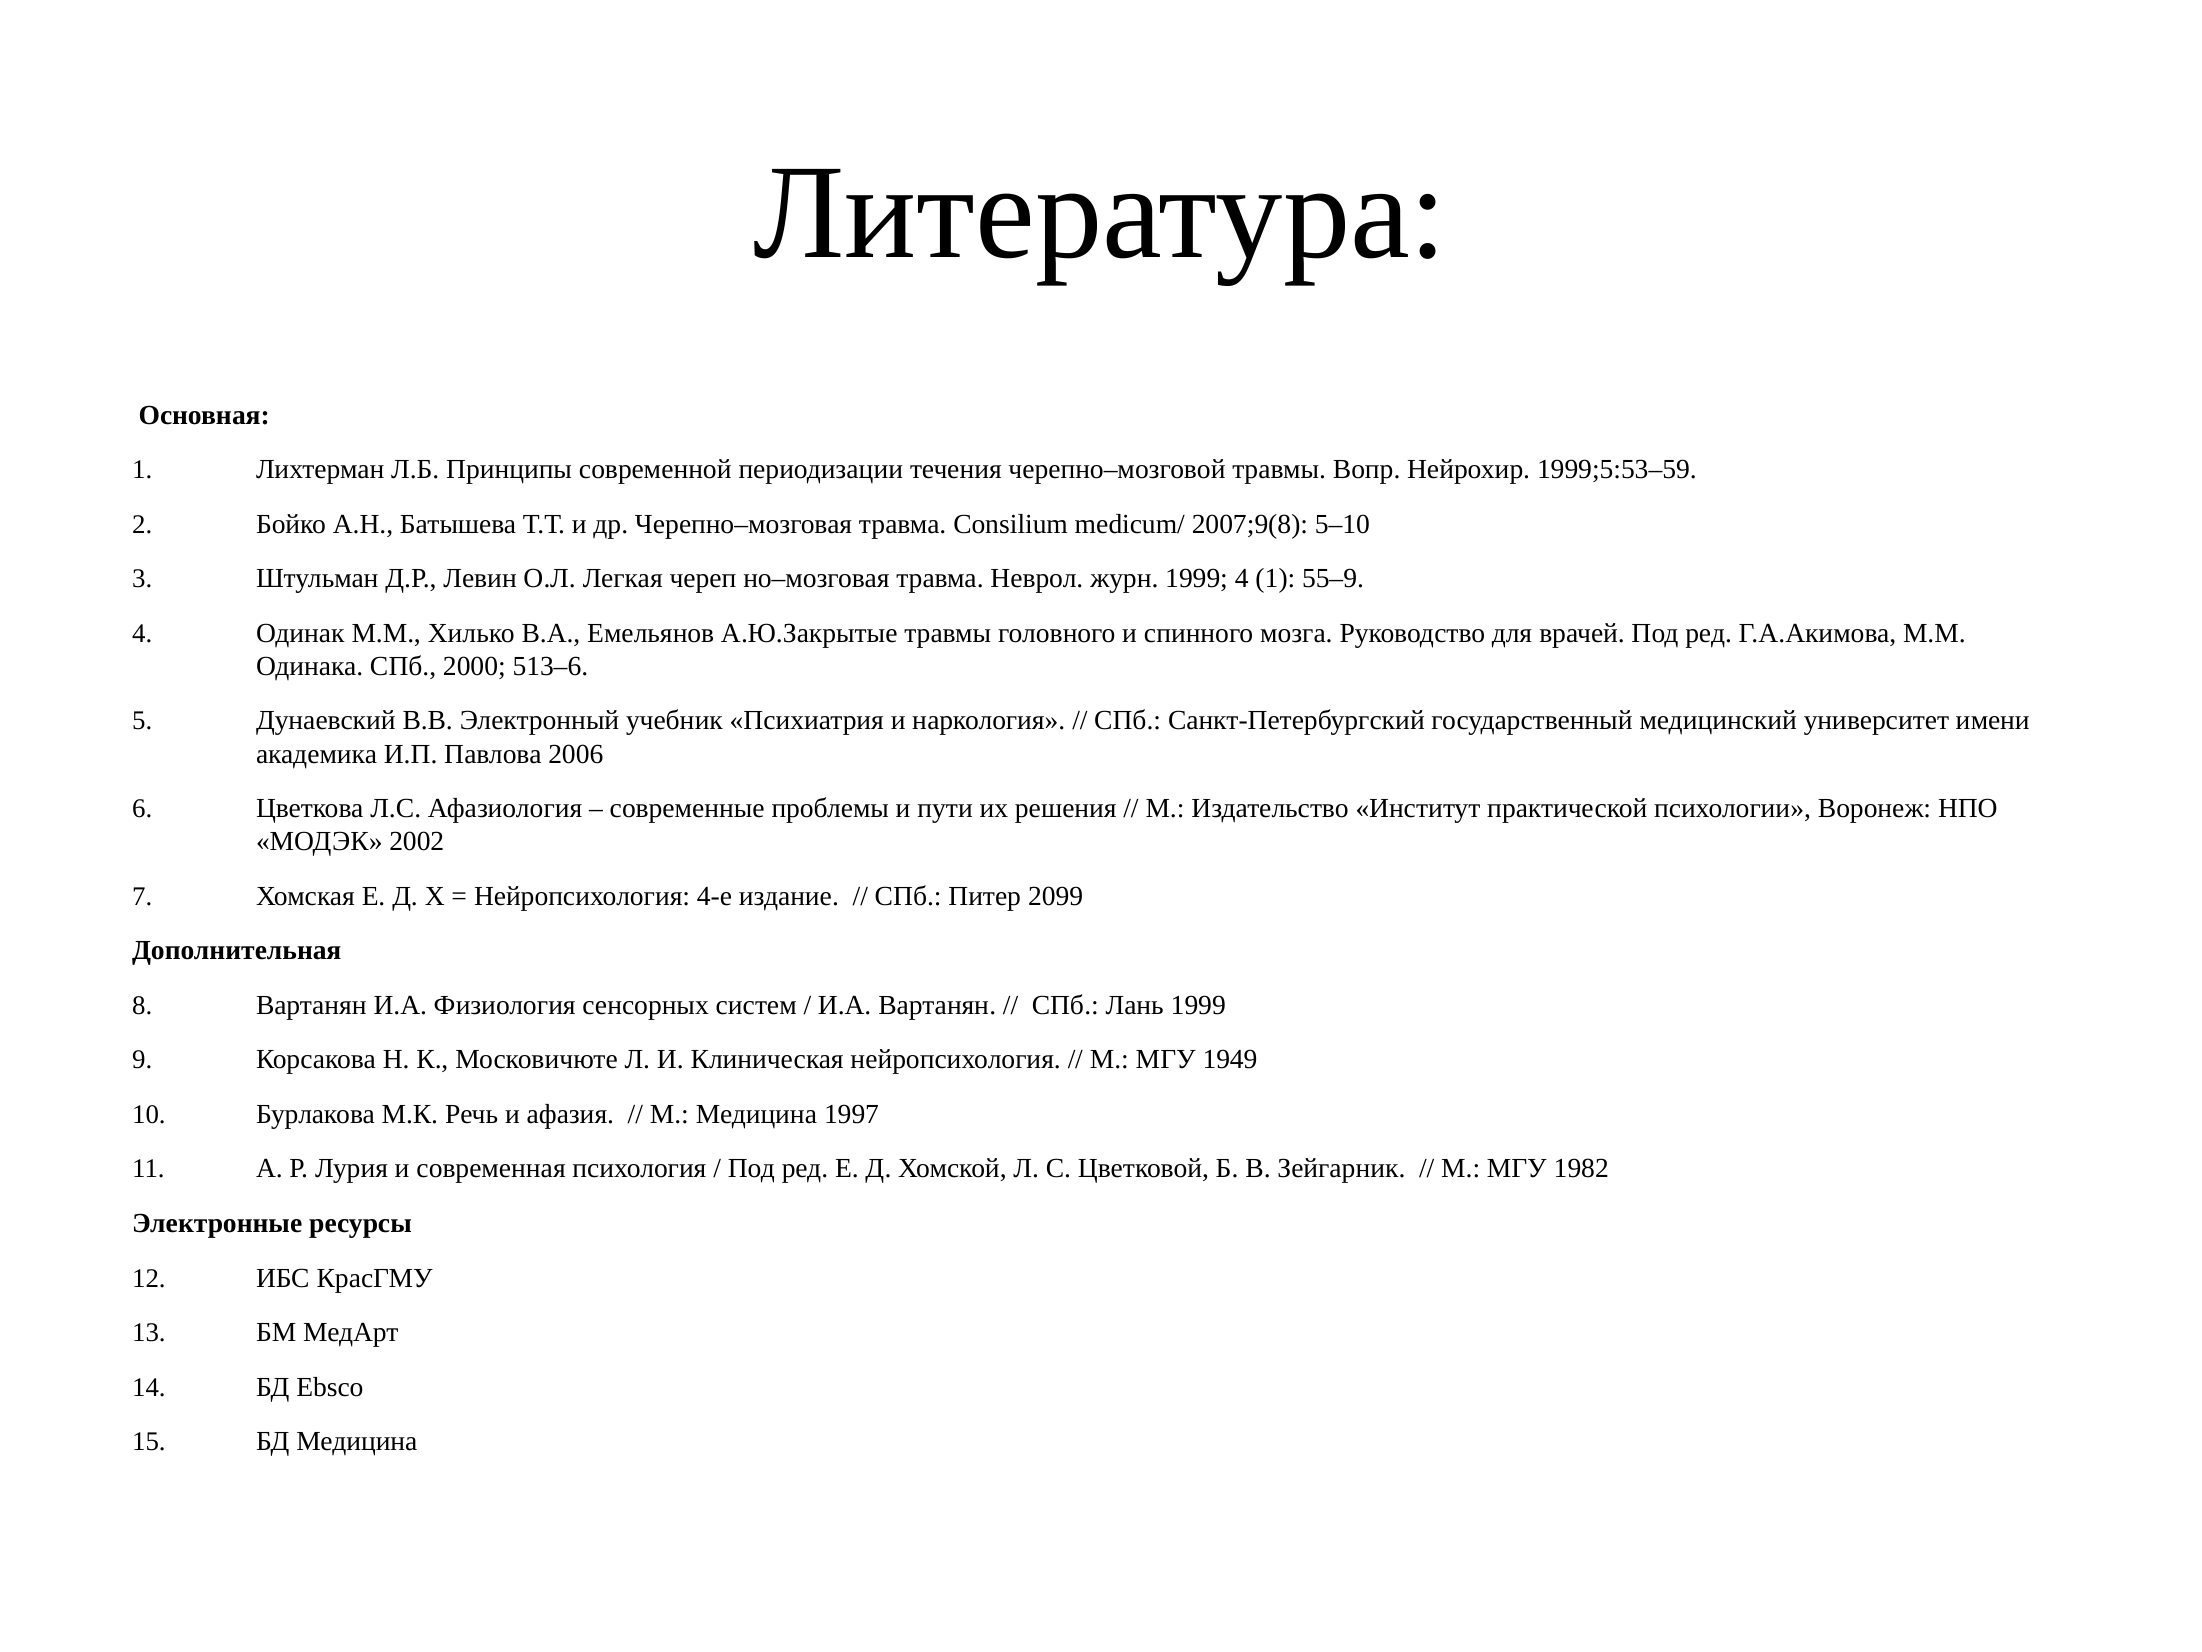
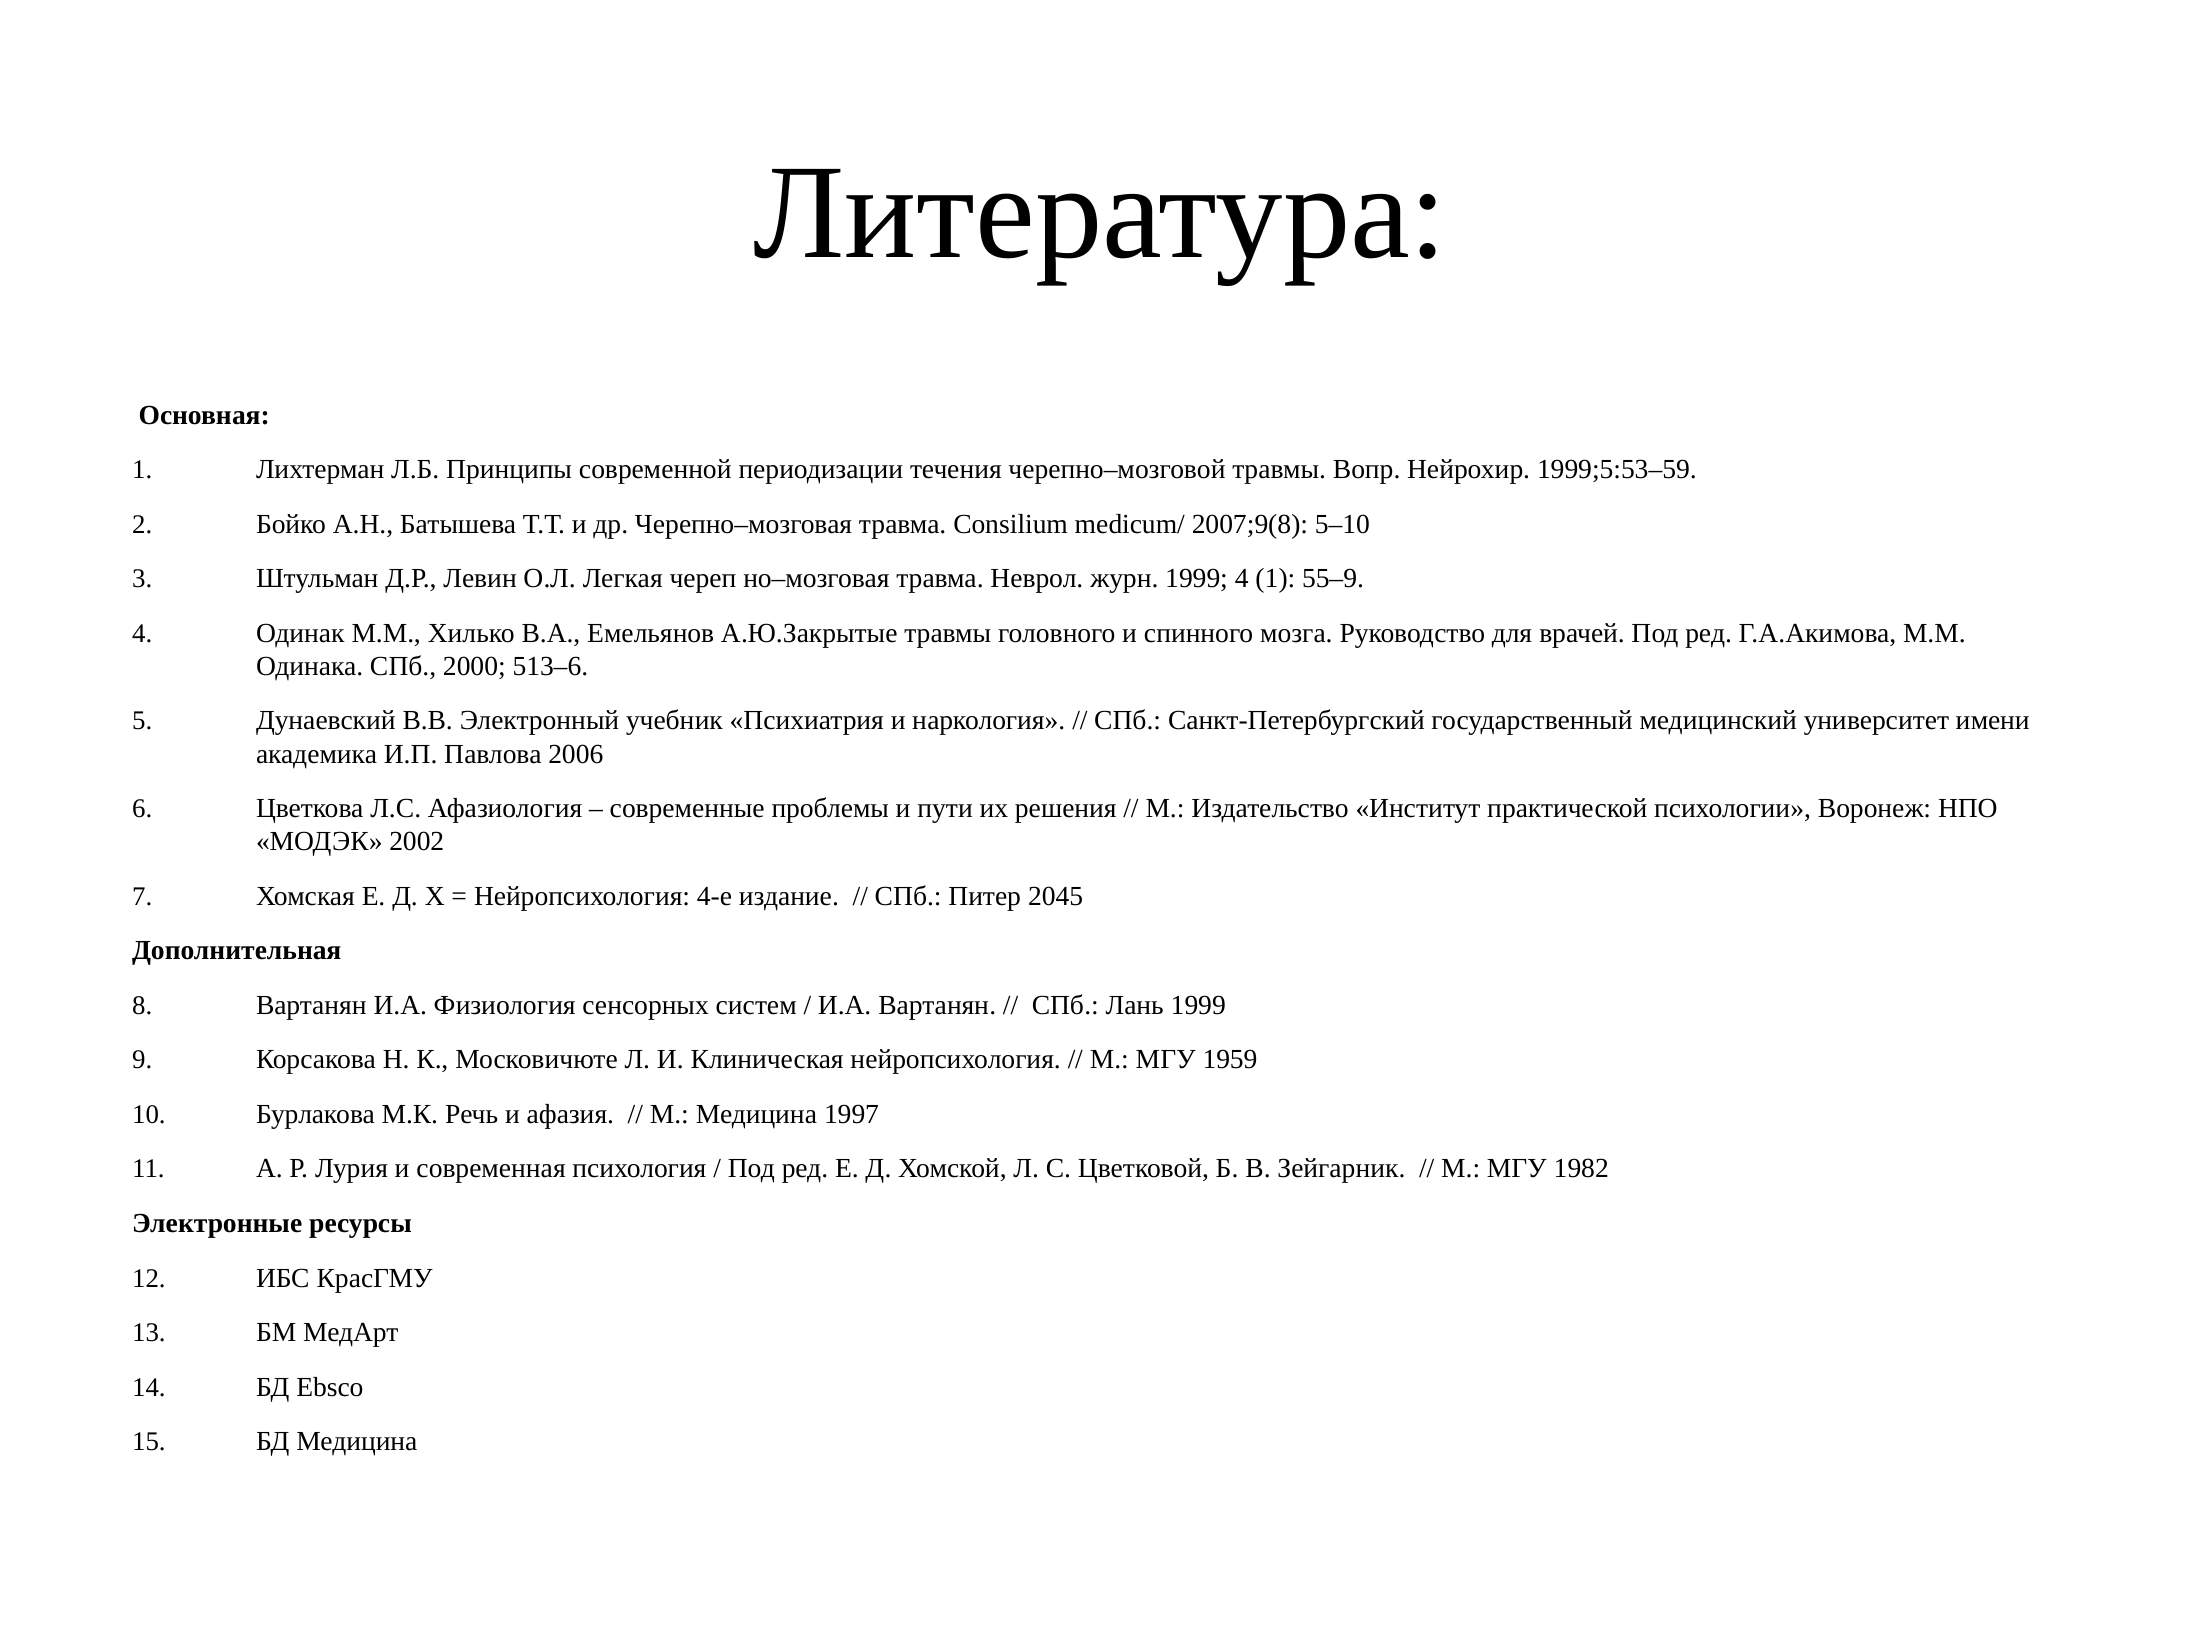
2099: 2099 -> 2045 (1056, 896)
1949: 1949 -> 1959 (1230, 1059)
